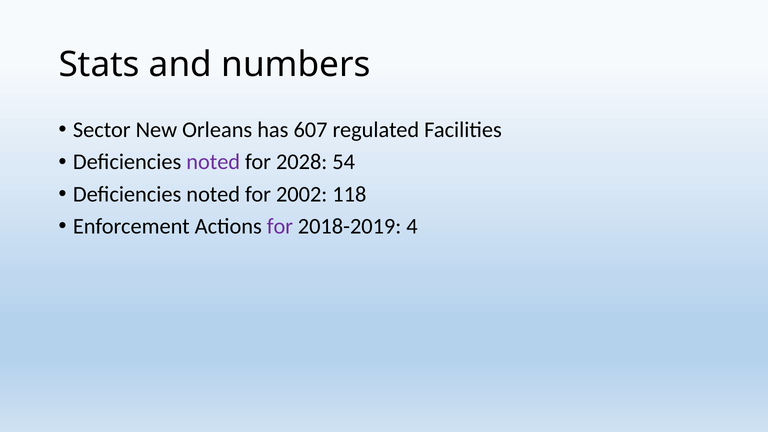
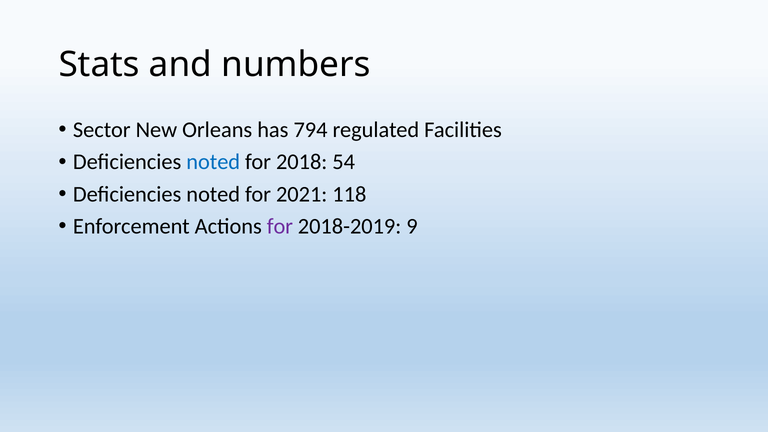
607: 607 -> 794 (311, 130)
noted colour: purple -> blue (213, 162)
2028: 2028 -> 2018 (302, 162)
2002: 2002 -> 2021 (302, 194)
4: 4 -> 9 (412, 226)
